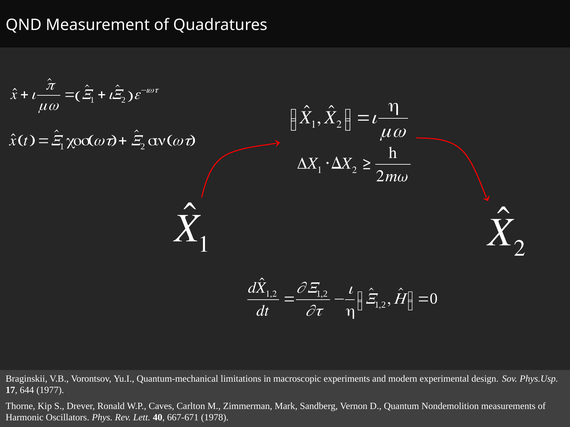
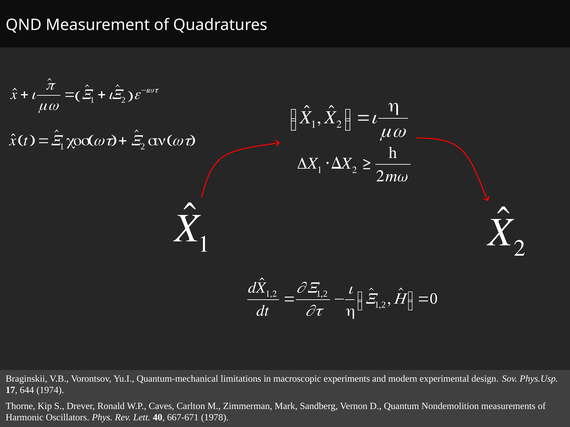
1977: 1977 -> 1974 (50, 390)
